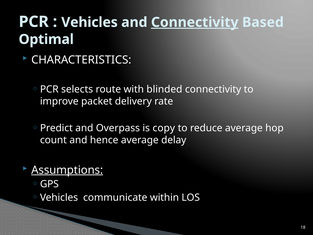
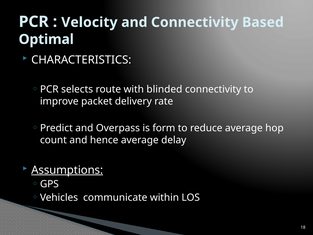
Vehicles: Vehicles -> Velocity (89, 22)
Connectivity underline: present -> none (195, 22)
copy: copy -> form (164, 128)
